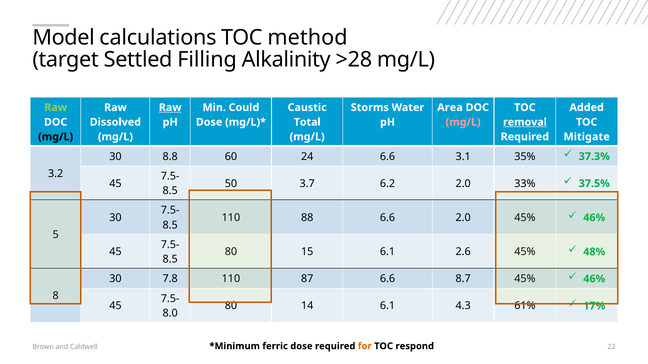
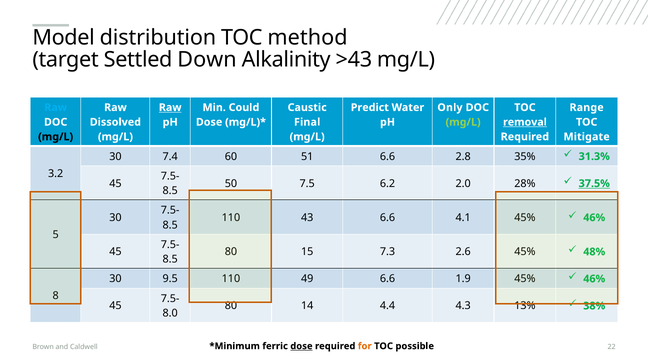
calculations: calculations -> distribution (158, 38)
Filling: Filling -> Down (207, 60)
>28: >28 -> >43 (354, 60)
Raw colour: light green -> light blue (56, 108)
Storms: Storms -> Predict (370, 108)
Area: Area -> Only (450, 108)
Added: Added -> Range (587, 108)
Total: Total -> Final (307, 122)
mg/L colour: pink -> light green (463, 122)
8.8: 8.8 -> 7.4 (170, 157)
24: 24 -> 51 (307, 157)
3.1: 3.1 -> 2.8 (463, 157)
37.3%: 37.3% -> 31.3% (594, 157)
3.7: 3.7 -> 7.5 (307, 184)
33%: 33% -> 28% (525, 184)
37.5% underline: none -> present (594, 184)
88: 88 -> 43 (307, 218)
6.6 2.0: 2.0 -> 4.1 (463, 218)
15 6.1: 6.1 -> 7.3 (388, 252)
7.8: 7.8 -> 9.5 (170, 279)
87: 87 -> 49 (307, 279)
8.7: 8.7 -> 1.9 (463, 279)
14 6.1: 6.1 -> 4.4 (388, 306)
61%: 61% -> 13% (525, 306)
17%: 17% -> 38% (594, 306)
dose underline: none -> present (301, 347)
respond: respond -> possible (415, 347)
